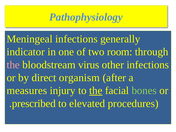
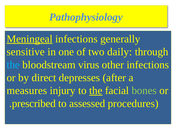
Meningeal underline: none -> present (30, 39)
indicator: indicator -> sensitive (26, 52)
room: room -> daily (120, 52)
the colour: pink -> light blue (13, 65)
organism: organism -> depresses (79, 78)
elevated: elevated -> assessed (87, 104)
